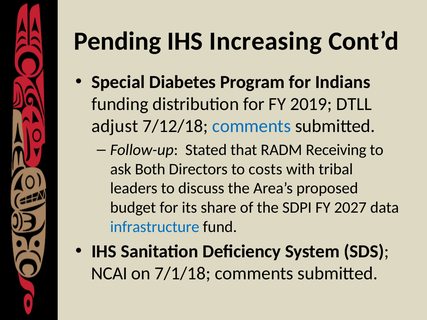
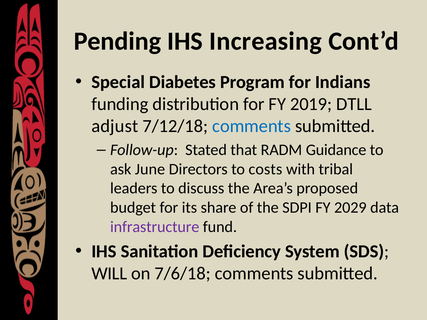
Receiving: Receiving -> Guidance (336, 150)
Both: Both -> June (150, 169)
2027: 2027 -> 2029 (350, 208)
infrastructure colour: blue -> purple (155, 227)
NCAI: NCAI -> WILL (109, 274)
7/1/18: 7/1/18 -> 7/6/18 (183, 274)
